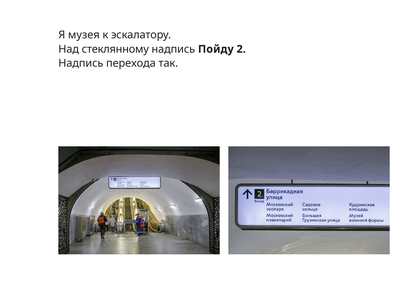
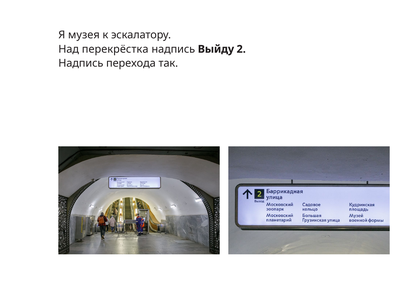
стеклянному: стеклянному -> перекрёстка (115, 49)
Пойду: Пойду -> Выйду (216, 49)
